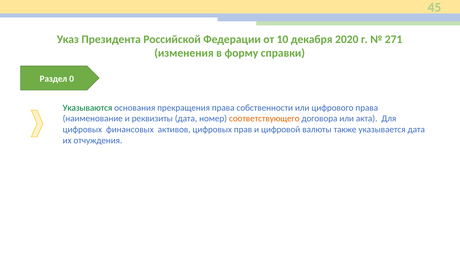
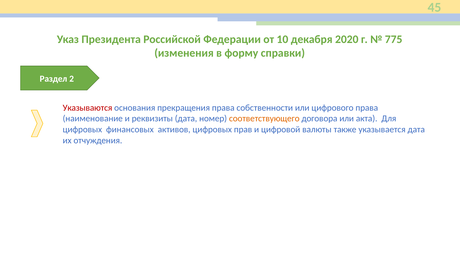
271: 271 -> 775 (394, 39)
0: 0 -> 2 (72, 79)
Указываются colour: green -> red (87, 108)
